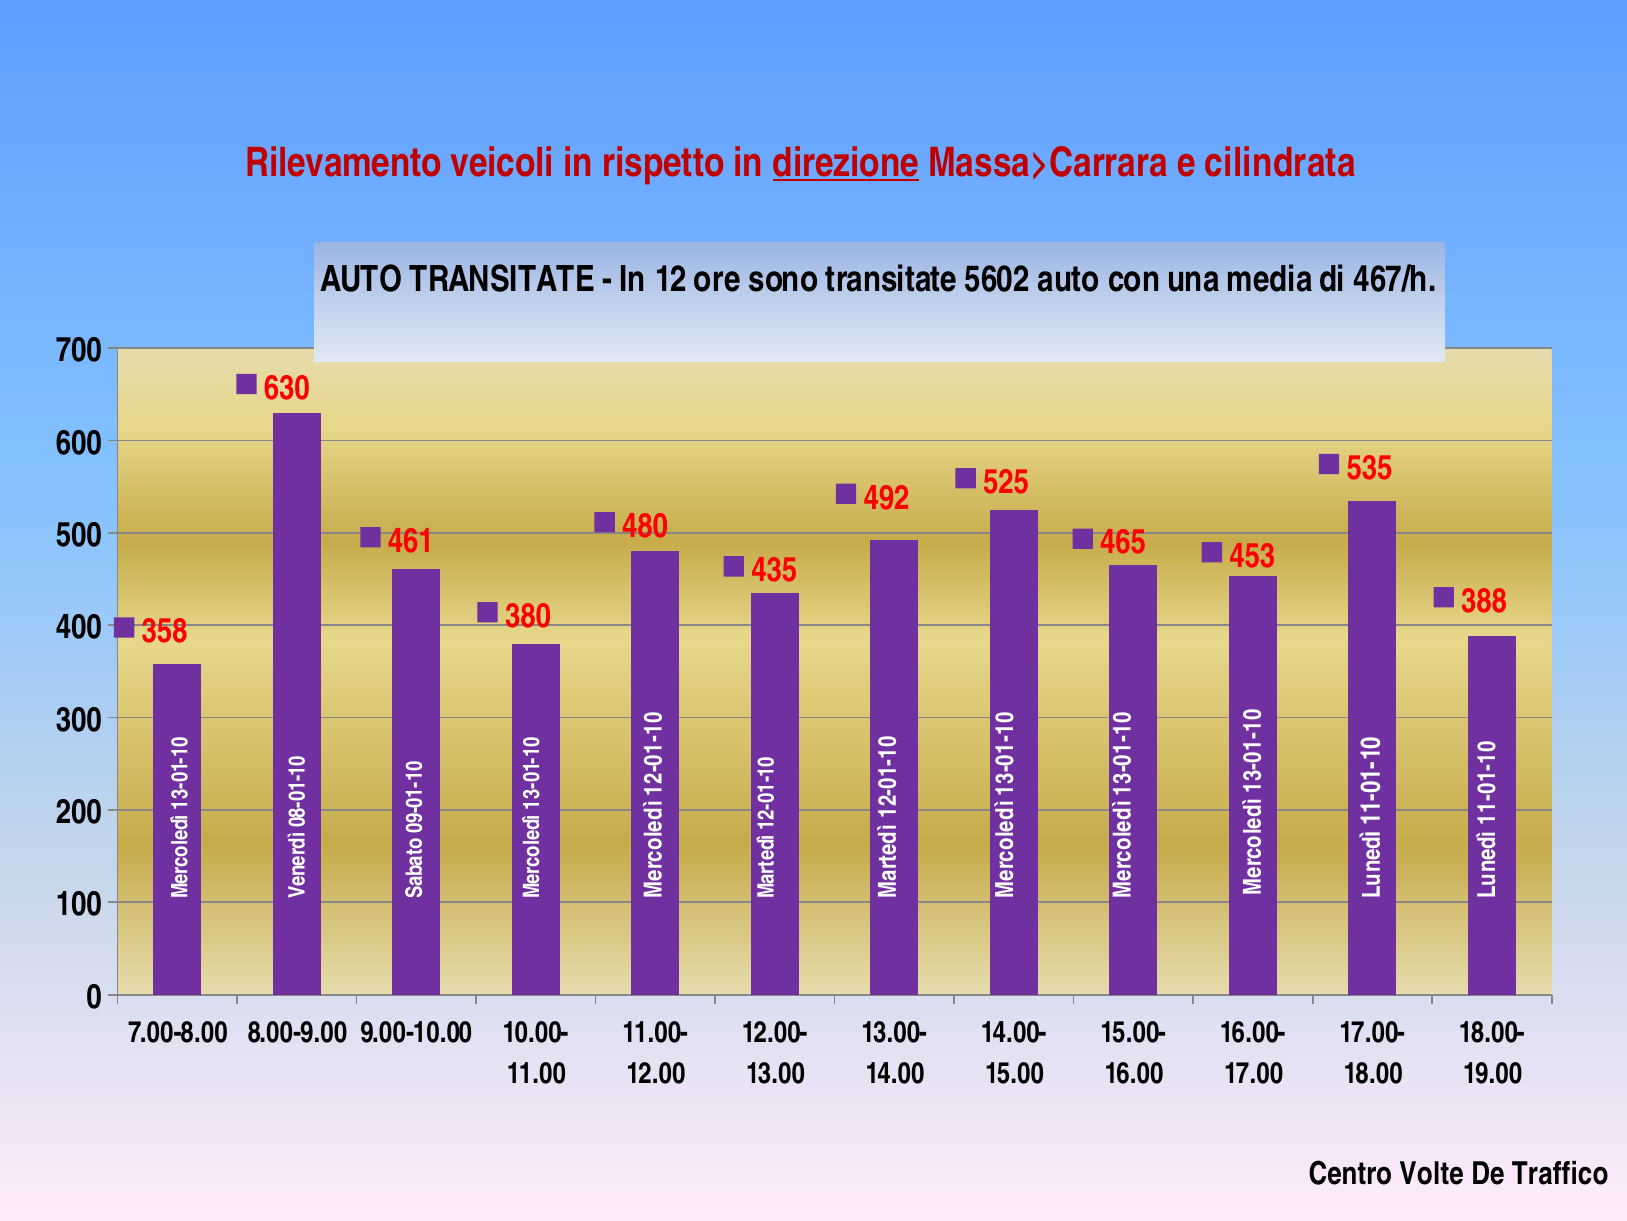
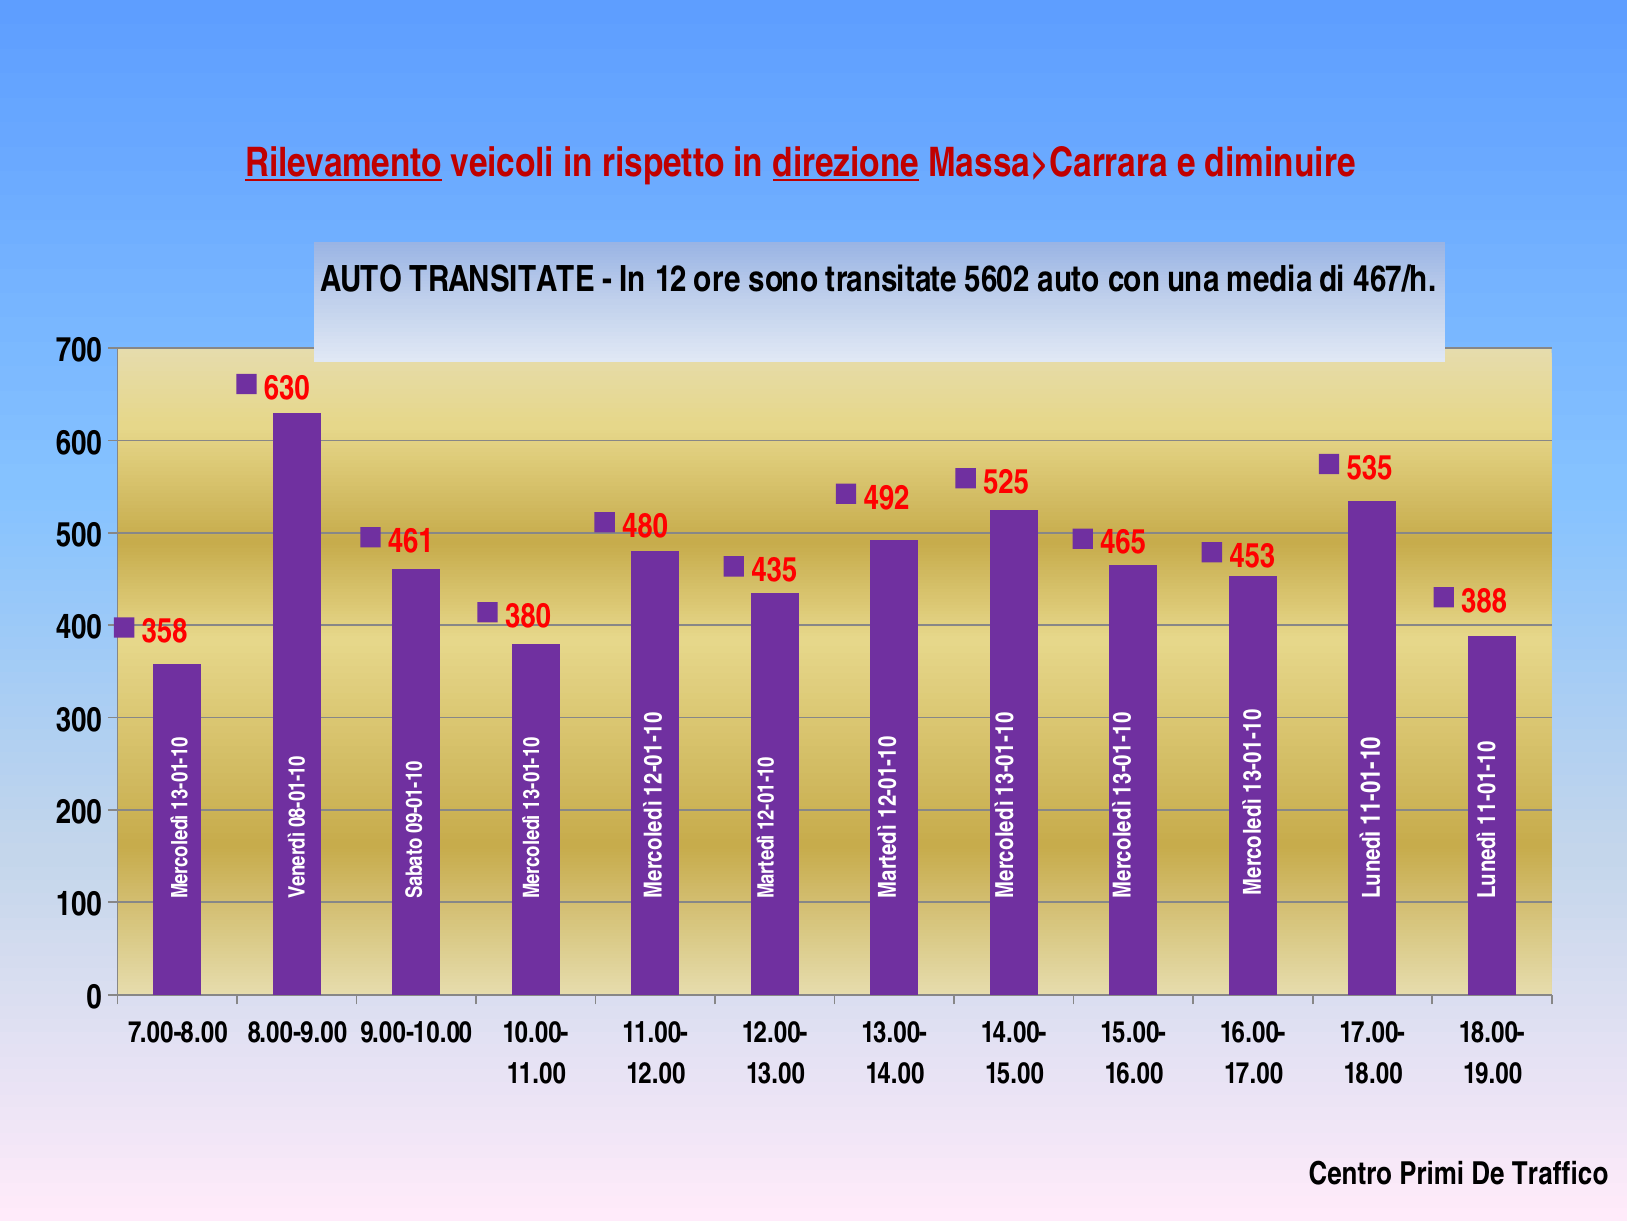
Rilevamento underline: none -> present (344, 162)
cilindrata: cilindrata -> diminuire (1280, 162)
Volte: Volte -> Primi (1432, 1173)
